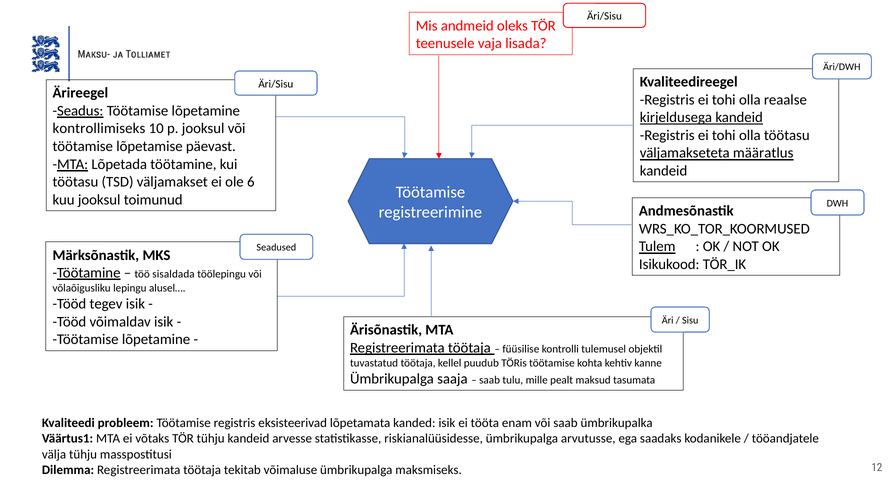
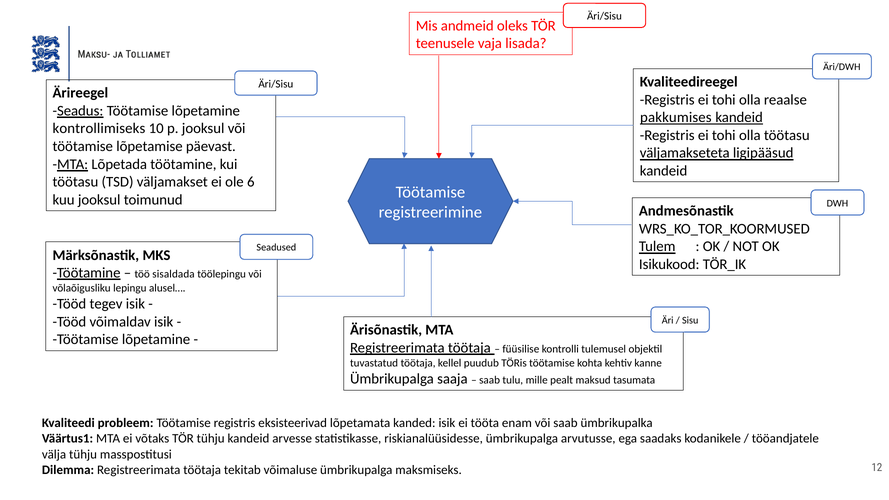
kirjeldusega: kirjeldusega -> pakkumises (676, 118)
määratlus: määratlus -> ligipääsud (763, 153)
